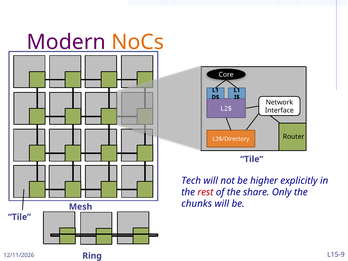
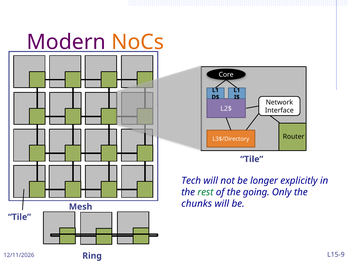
higher: higher -> longer (264, 181)
rest colour: red -> green (205, 192)
share: share -> going (256, 192)
